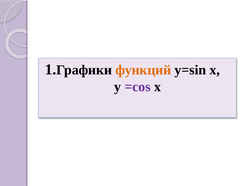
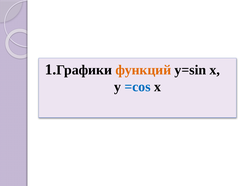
=cos colour: purple -> blue (138, 87)
